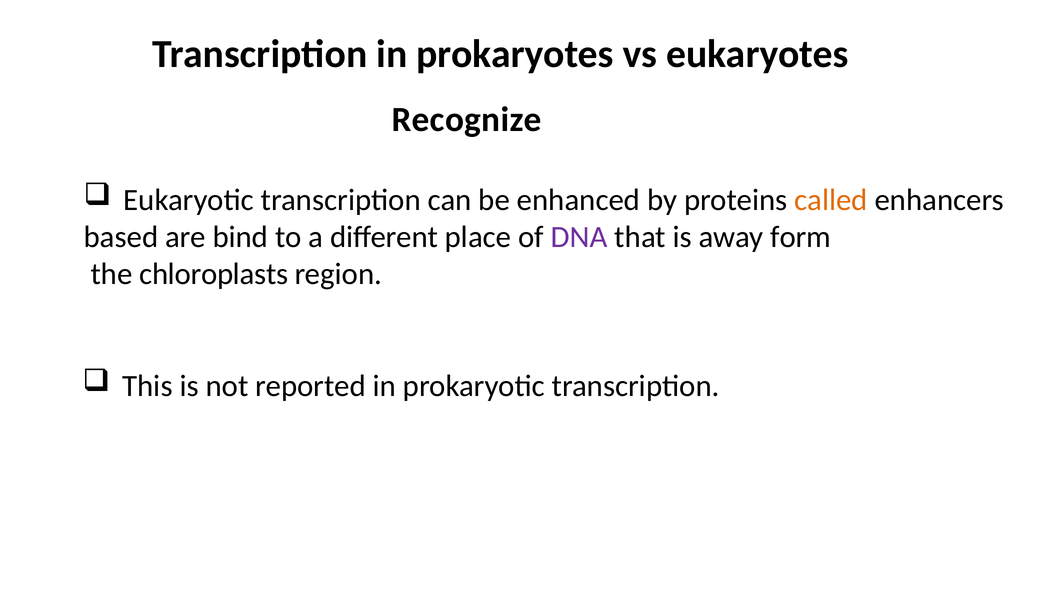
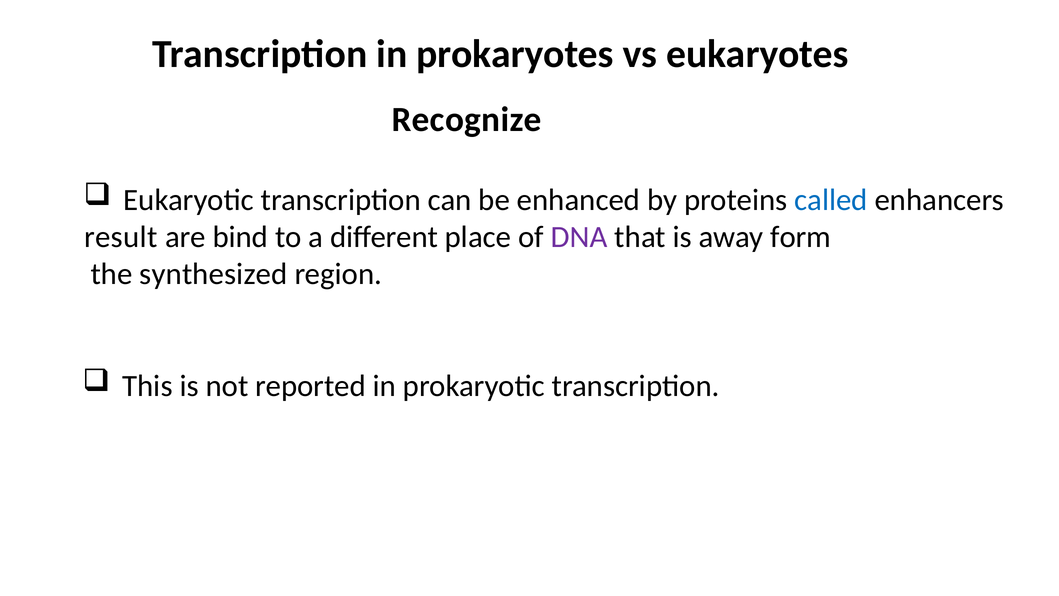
called colour: orange -> blue (831, 200)
based: based -> result (121, 237)
chloroplasts: chloroplasts -> synthesized (213, 274)
